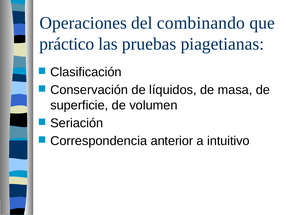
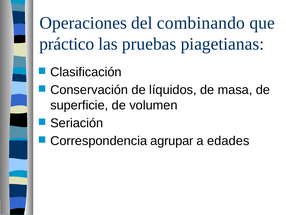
anterior: anterior -> agrupar (172, 141)
intuitivo: intuitivo -> edades (228, 141)
